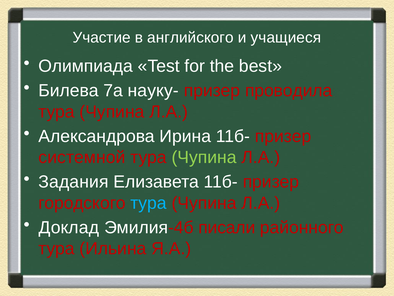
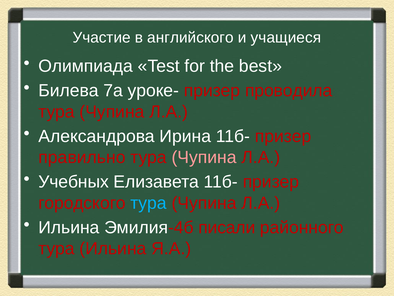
науку-: науку- -> уроке- (153, 91)
системной: системной -> правильно (82, 157)
Чупина colour: light green -> pink (204, 157)
Задания: Задания -> Учебных (74, 182)
Доклад: Доклад -> Ильина (69, 227)
